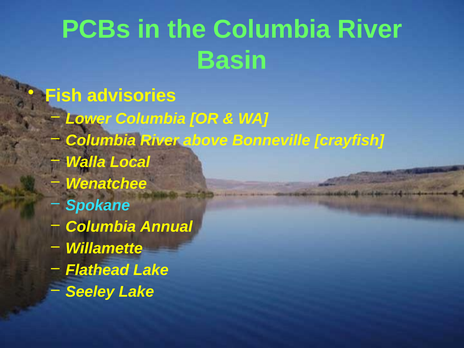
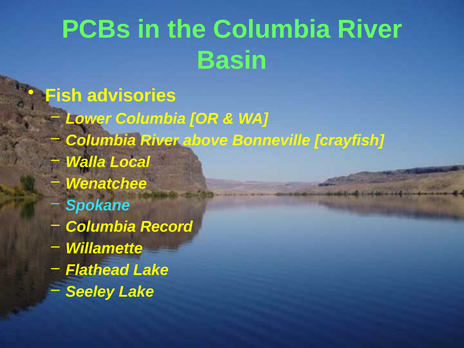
Annual: Annual -> Record (166, 227)
